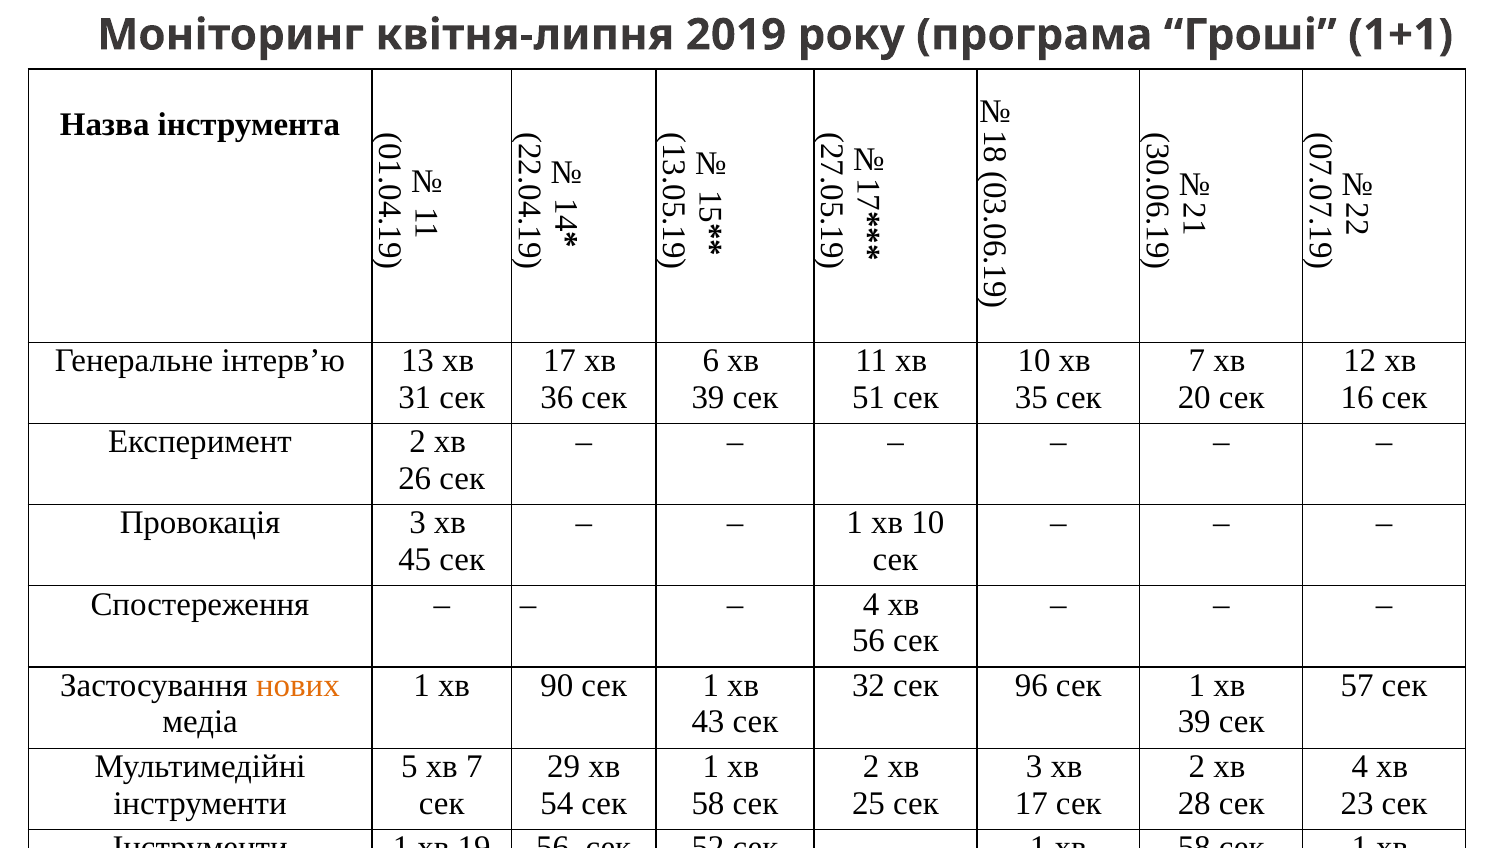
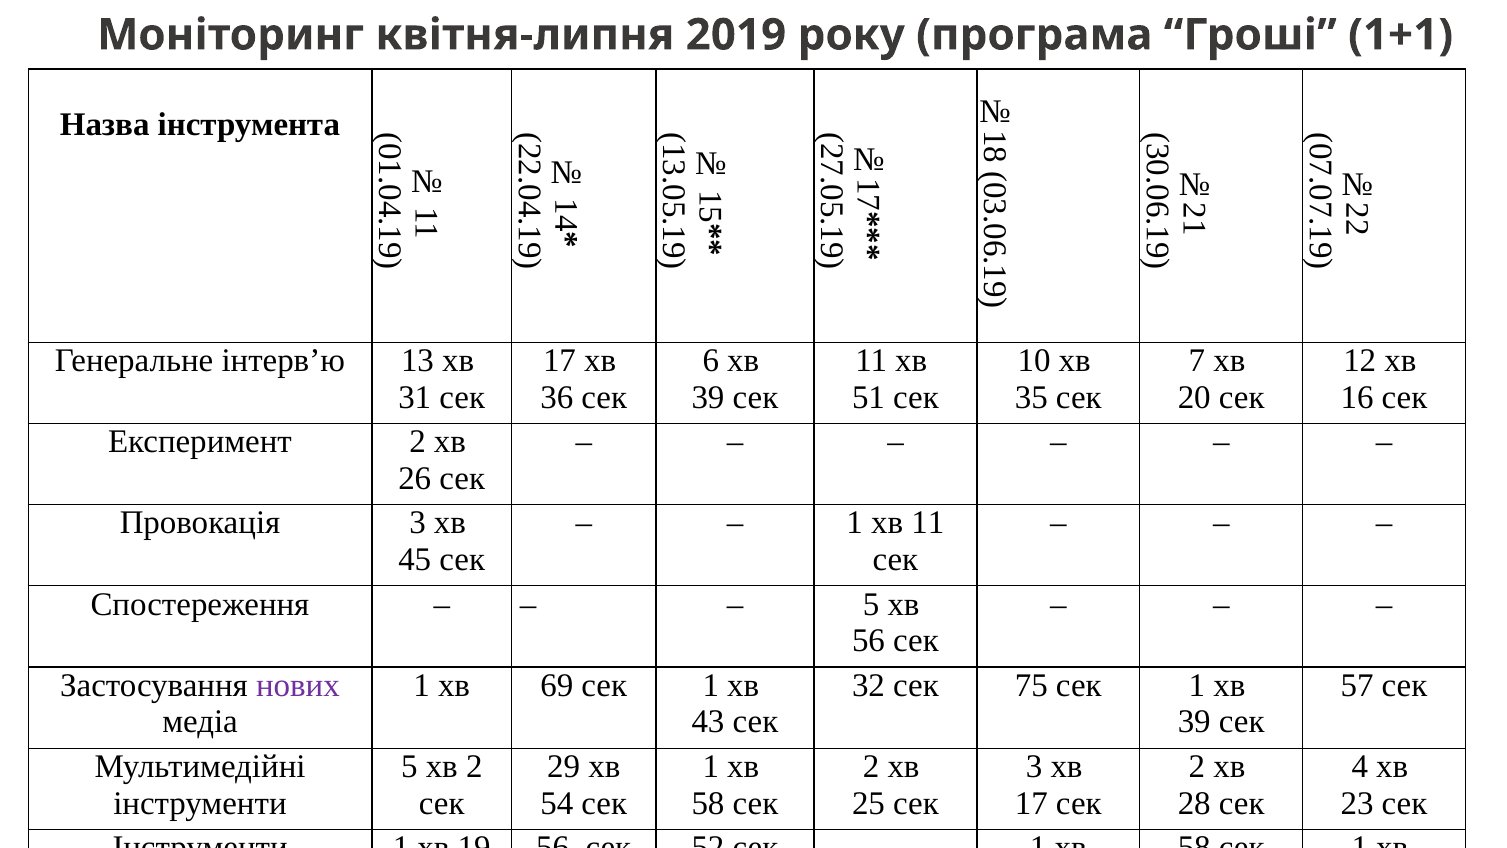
хв 10: 10 -> 11 (928, 523)
4: 4 -> 5 (871, 604)
нових colour: orange -> purple (298, 685)
90: 90 -> 69 (557, 685)
96: 96 -> 75 (1031, 685)
хв 7: 7 -> 2 (474, 766)
